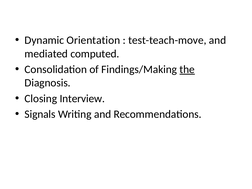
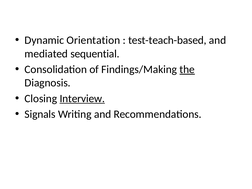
test-teach-move: test-teach-move -> test-teach-based (167, 40)
computed: computed -> sequential (95, 54)
Interview underline: none -> present (82, 99)
